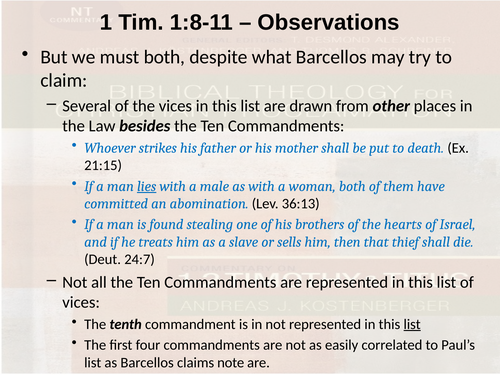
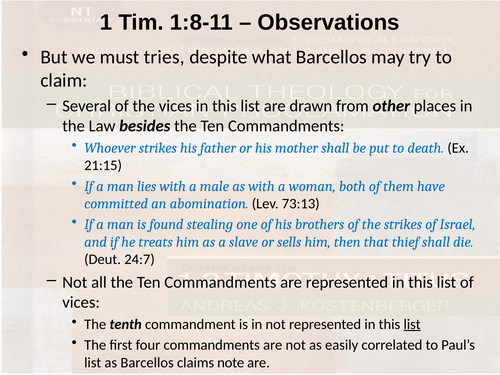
must both: both -> tries (164, 57)
lies underline: present -> none (147, 186)
36:13: 36:13 -> 73:13 (301, 204)
the hearts: hearts -> strikes (403, 225)
